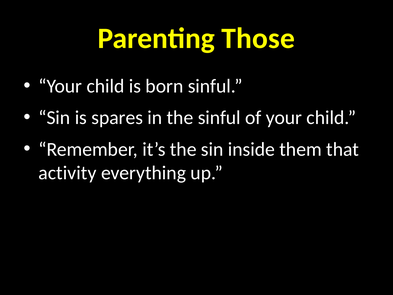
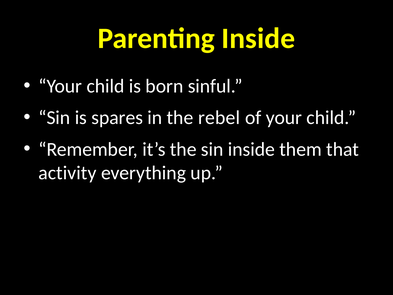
Parenting Those: Those -> Inside (258, 38)
the sinful: sinful -> rebel (219, 118)
